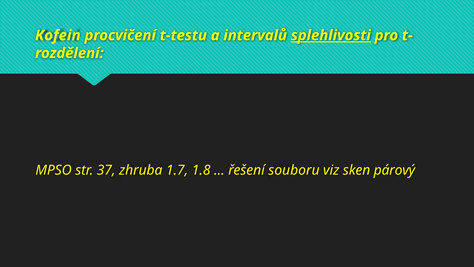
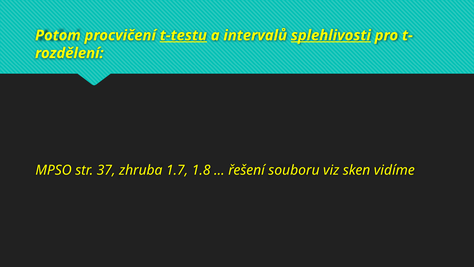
Kofein: Kofein -> Potom (58, 35)
t-testu underline: none -> present (183, 35)
párový: párový -> vidíme (394, 170)
